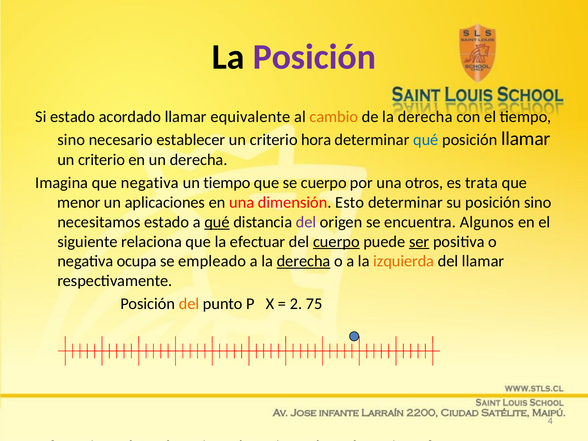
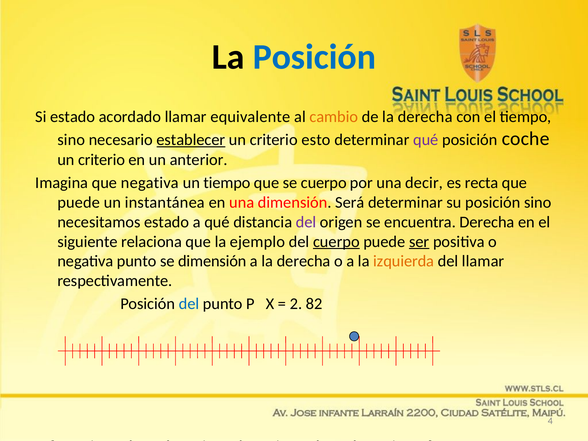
Posición colour: purple -> blue (314, 57)
establecer underline: none -> present (191, 140)
hora: hora -> esto (316, 140)
qué colour: blue -> purple (426, 140)
posición llamar: llamar -> coche (526, 139)
un derecha: derecha -> anterior (199, 160)
otros: otros -> decir (424, 183)
trata: trata -> recta (482, 183)
menor: menor -> puede (79, 202)
aplicaciones: aplicaciones -> instantánea (165, 202)
Esto: Esto -> Será (350, 202)
qué underline: present -> none (217, 222)
encuentra Algunos: Algunos -> Derecha (487, 222)
efectuar: efectuar -> ejemplo (258, 242)
negativa ocupa: ocupa -> punto (137, 261)
se empleado: empleado -> dimensión (212, 261)
derecha underline: present -> none (304, 261)
del colour: orange -> blue (189, 304)
75: 75 -> 82 (314, 304)
